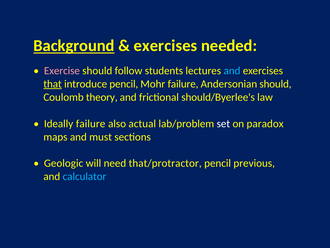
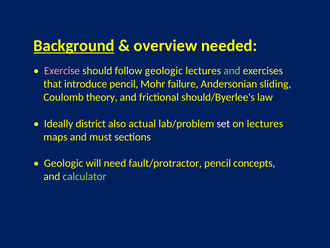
exercises: exercises -> overview (165, 46)
follow students: students -> geologic (164, 71)
and colour: light blue -> light green (232, 71)
that underline: present -> none (53, 84)
Andersonian should: should -> sliding (275, 84)
Ideally failure: failure -> district (91, 123)
on paradox: paradox -> lectures (265, 123)
that/protractor: that/protractor -> fault/protractor (165, 163)
previous: previous -> concepts (254, 163)
calculator colour: light blue -> light green (85, 176)
